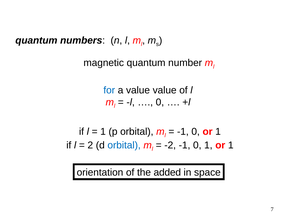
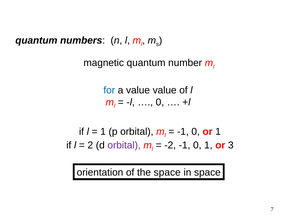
orbital colour: blue -> purple (124, 145)
1 or 1: 1 -> 3 (231, 145)
the added: added -> space (167, 173)
